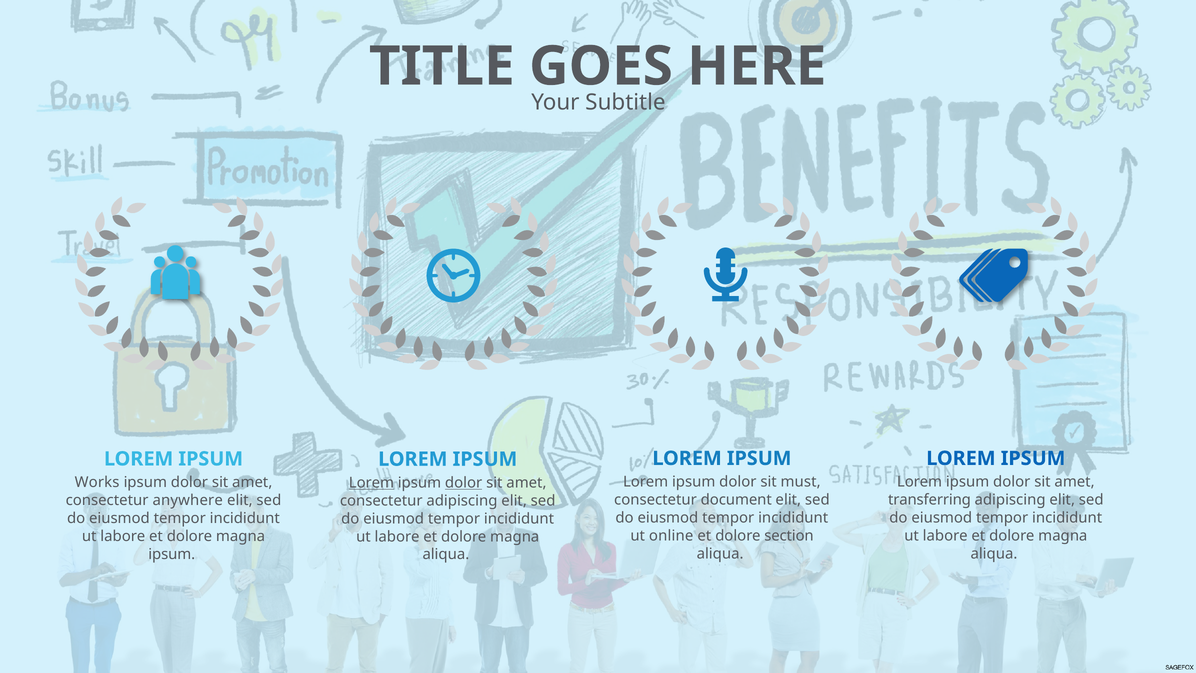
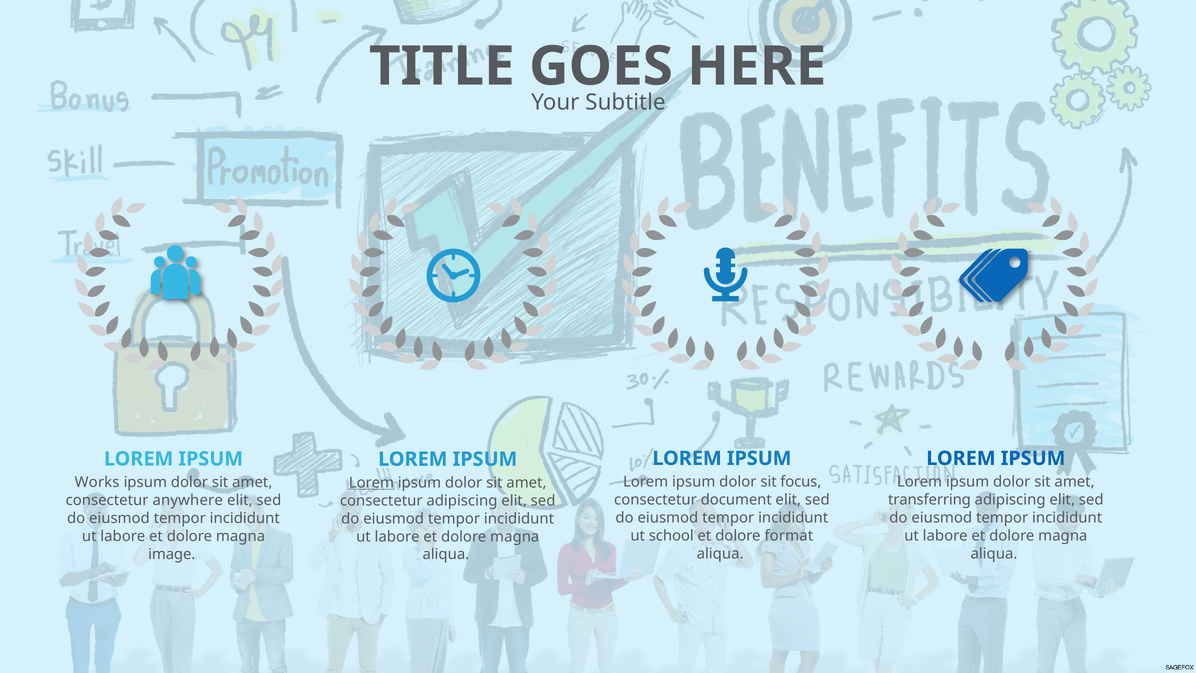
must: must -> focus (801, 482)
dolor underline: present -> none (464, 483)
online: online -> school (671, 536)
section: section -> format (789, 536)
ipsum: ipsum -> image (172, 554)
